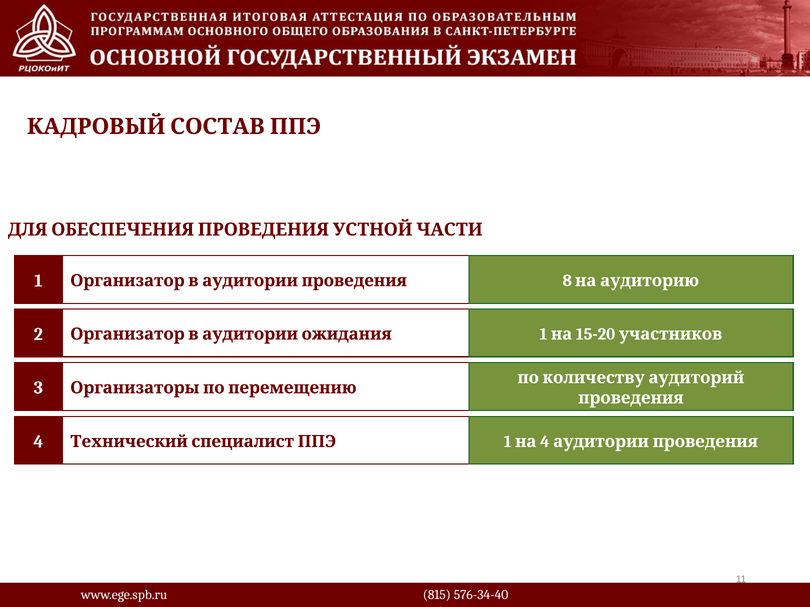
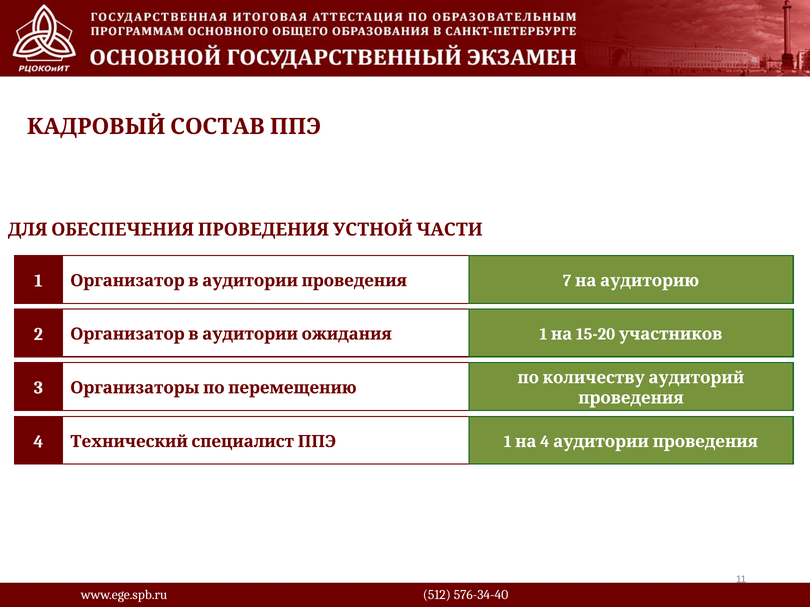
8: 8 -> 7 (567, 281)
815: 815 -> 512 (437, 595)
